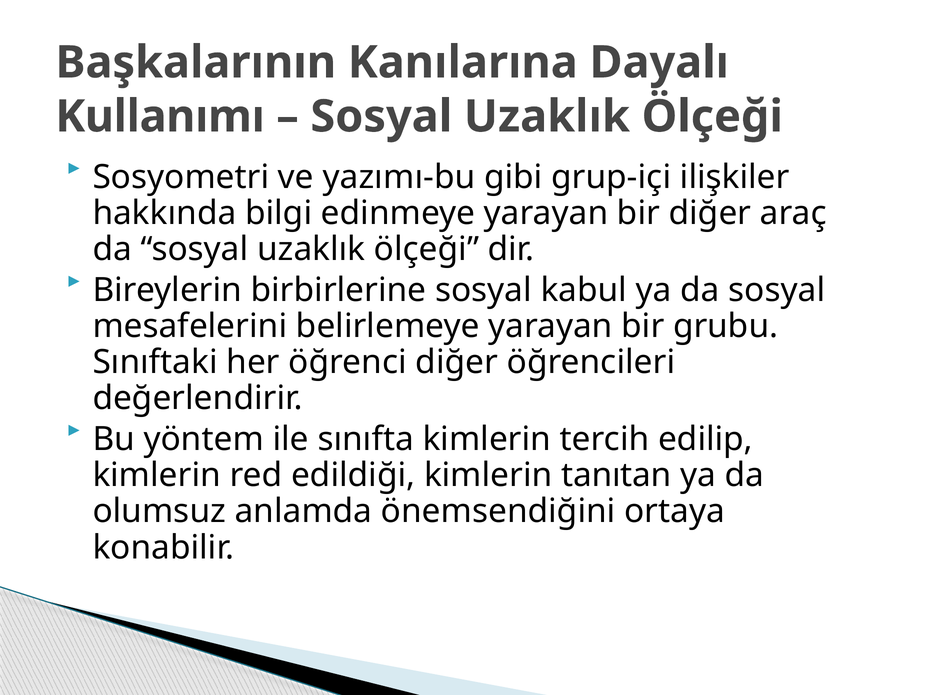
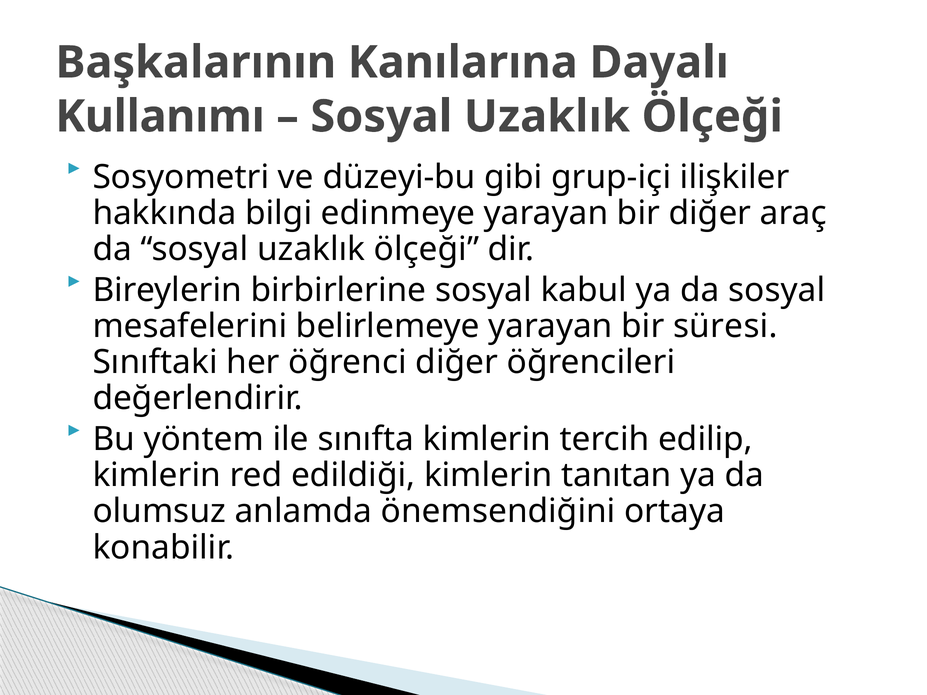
yazımı-bu: yazımı-bu -> düzeyi-bu (399, 177)
grubu: grubu -> süresi (725, 326)
